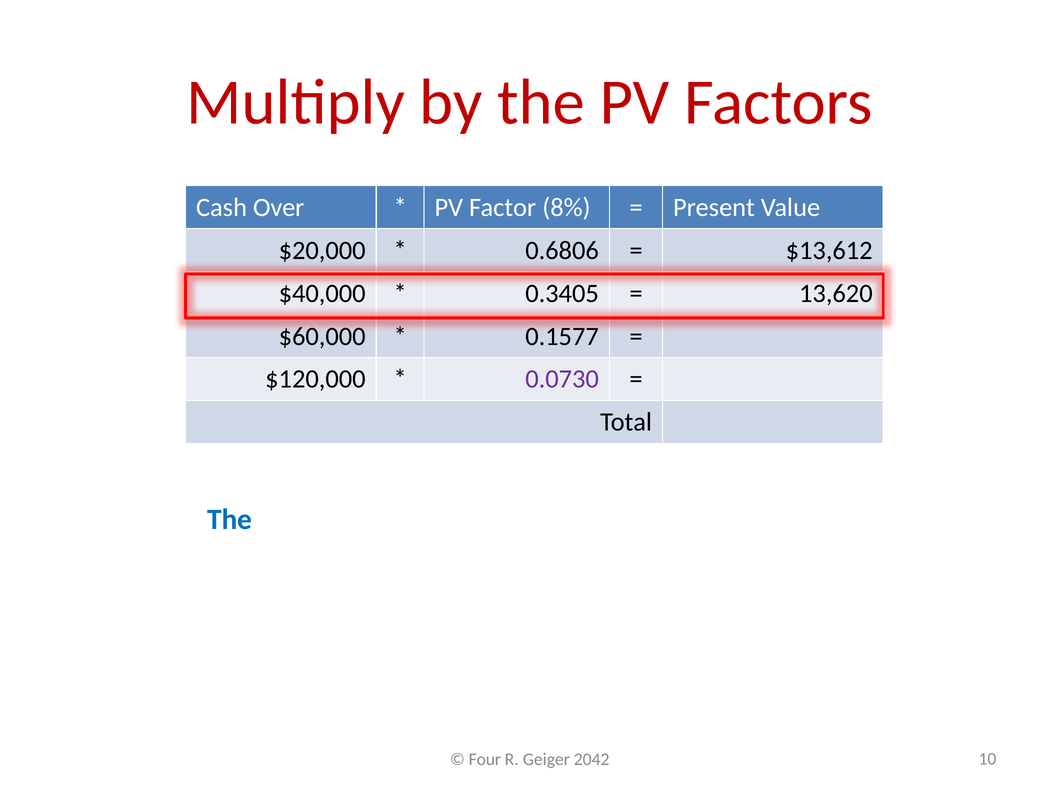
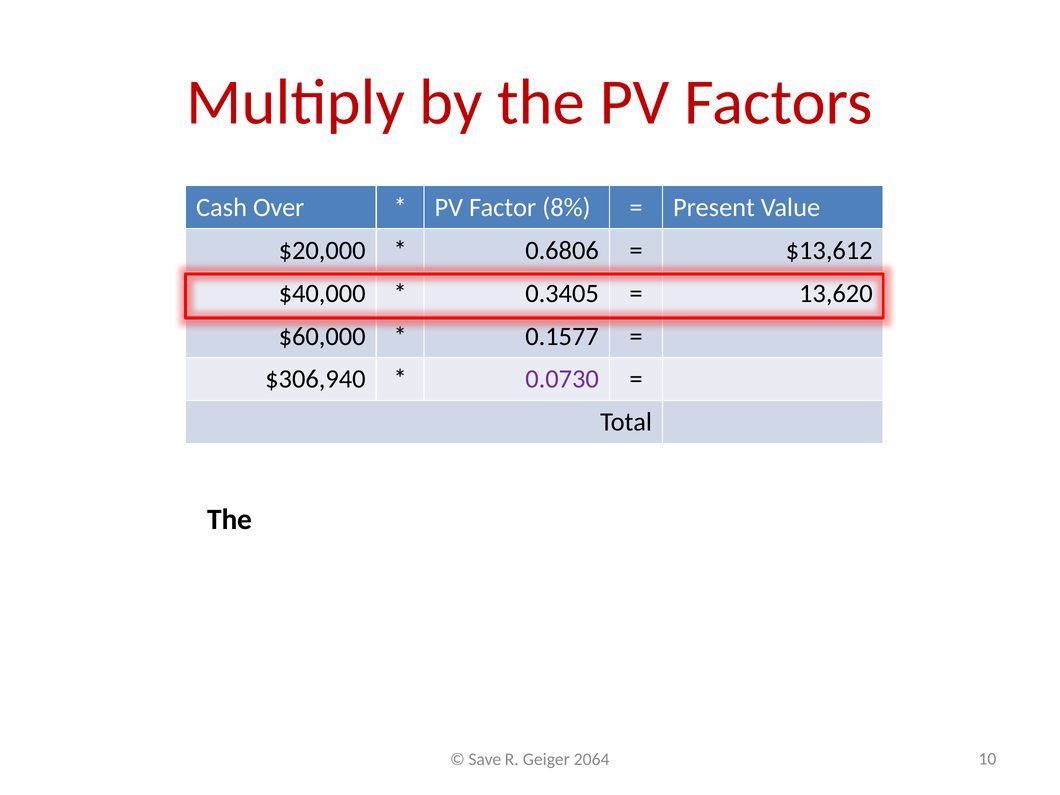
$120,000: $120,000 -> $306,940 (315, 379)
The colour: blue -> black (230, 520)
Four: Four -> Save (485, 759)
2042: 2042 -> 2064 (592, 759)
